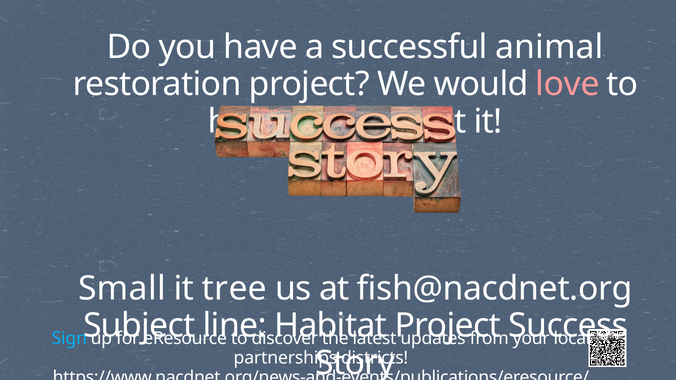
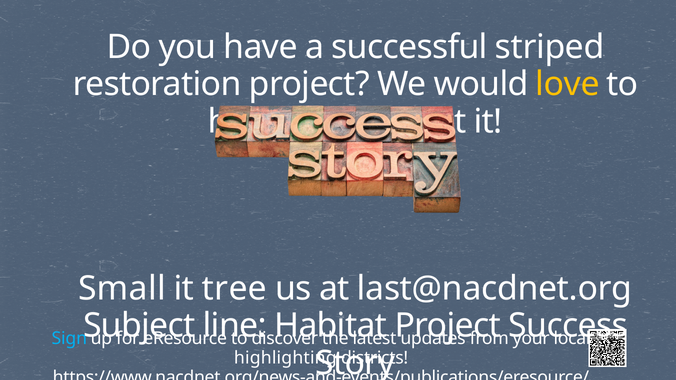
animal: animal -> striped (550, 47)
love colour: pink -> yellow (568, 84)
fish@nacdnet.org: fish@nacdnet.org -> last@nacdnet.org (495, 289)
partnerships: partnerships -> highlighting (285, 358)
